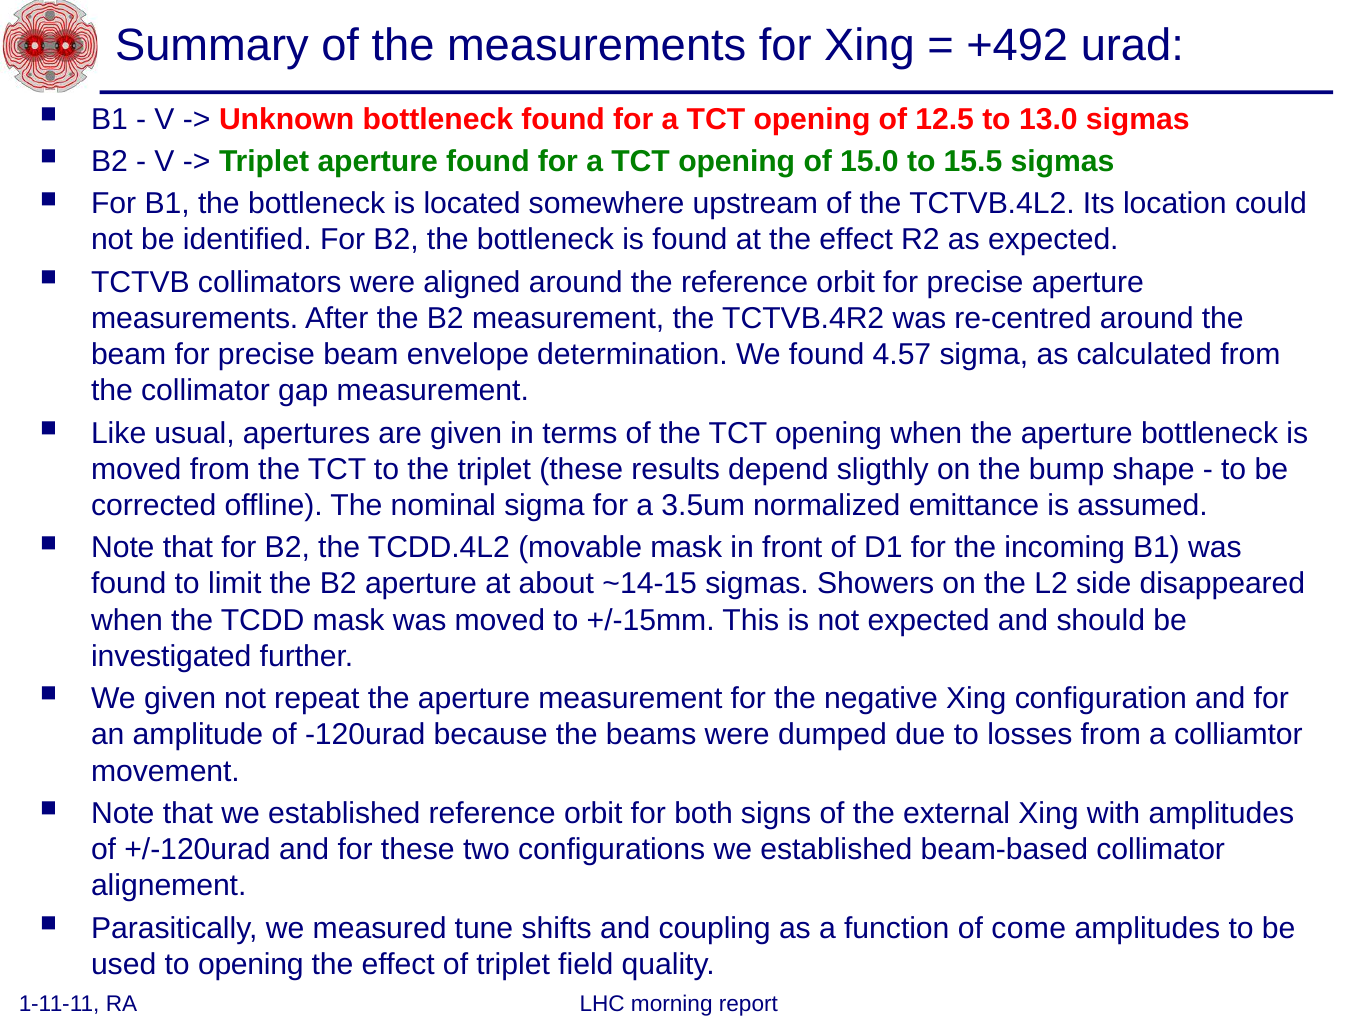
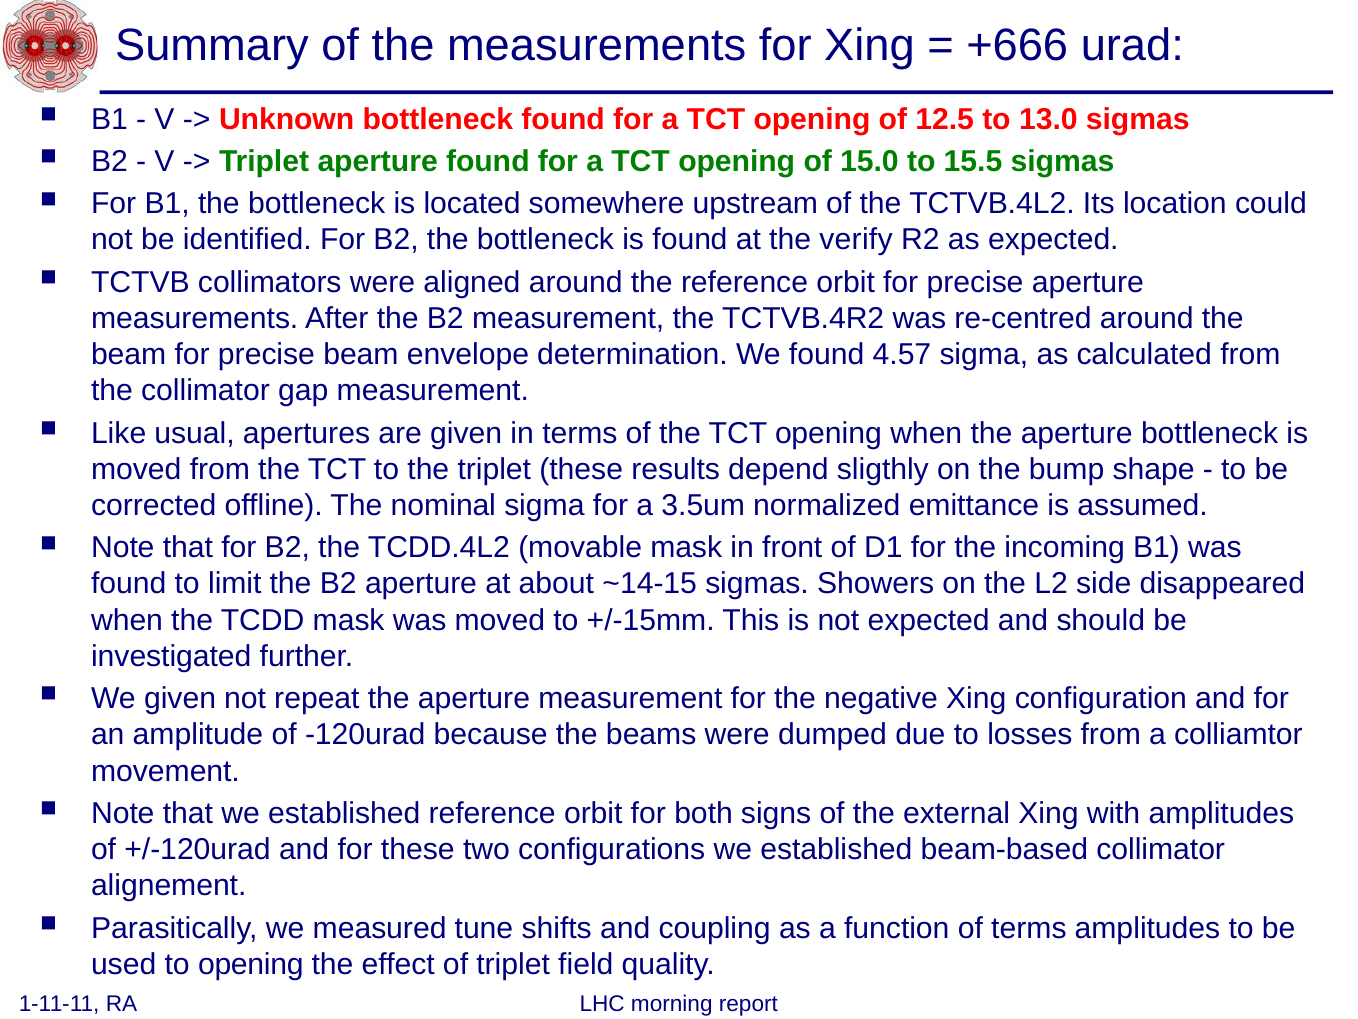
+492: +492 -> +666 (1017, 46)
at the effect: effect -> verify (856, 240)
of come: come -> terms (1029, 928)
